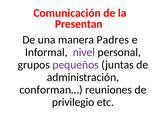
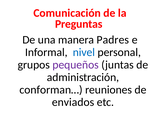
Presentan: Presentan -> Preguntas (79, 24)
nivel colour: purple -> blue (84, 52)
privilegio: privilegio -> enviados (73, 102)
